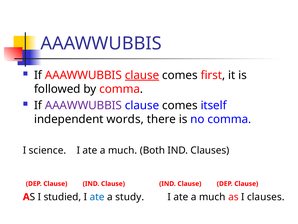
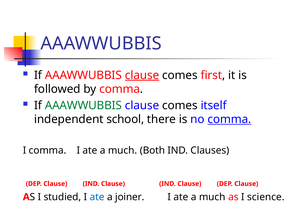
AAAWWUBBIS colour: purple -> green (83, 105)
words: words -> school (125, 119)
comma underline: none -> present (229, 119)
I science: science -> comma (48, 150)
study: study -> joiner (130, 196)
I clauses: clauses -> science (266, 196)
